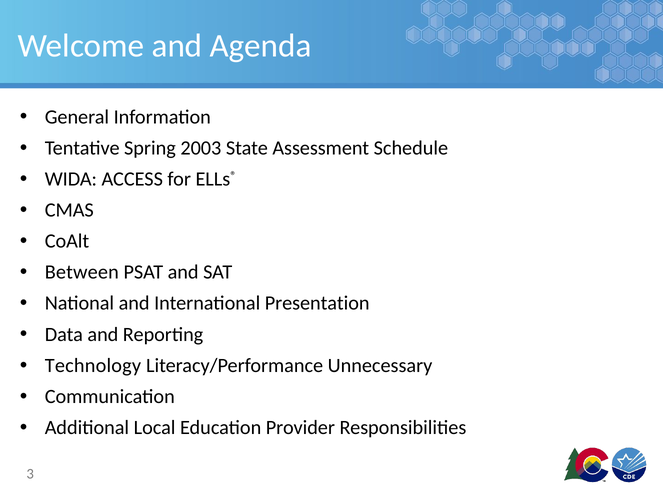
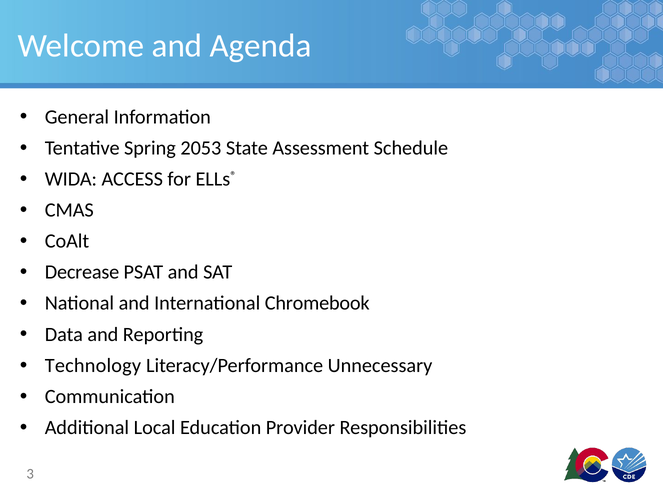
2003: 2003 -> 2053 (201, 148)
Between: Between -> Decrease (82, 272)
Presentation: Presentation -> Chromebook (317, 303)
